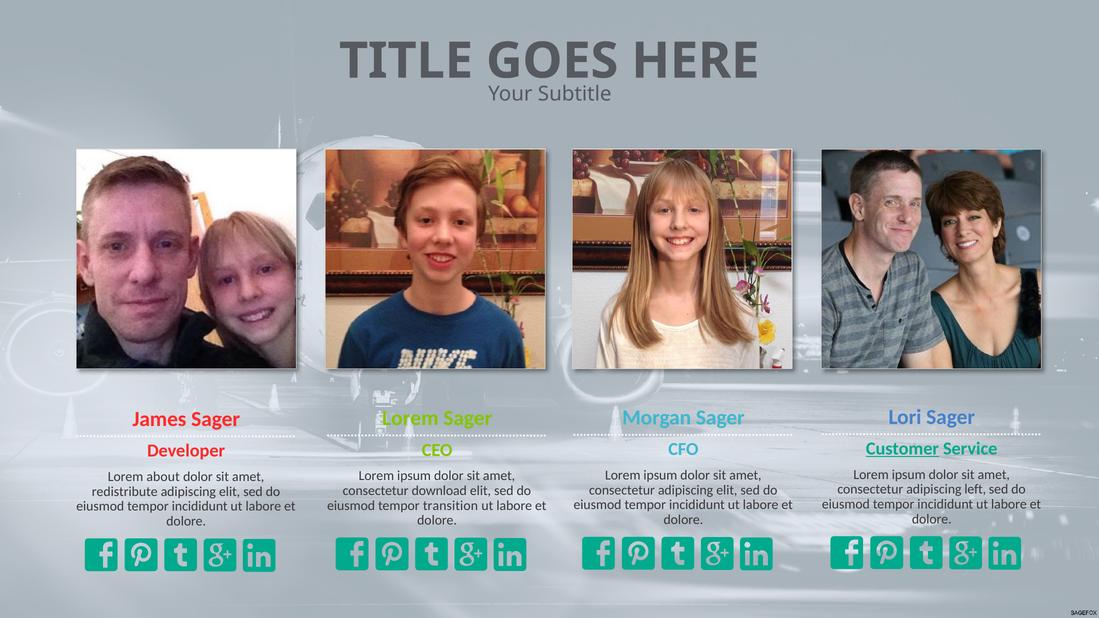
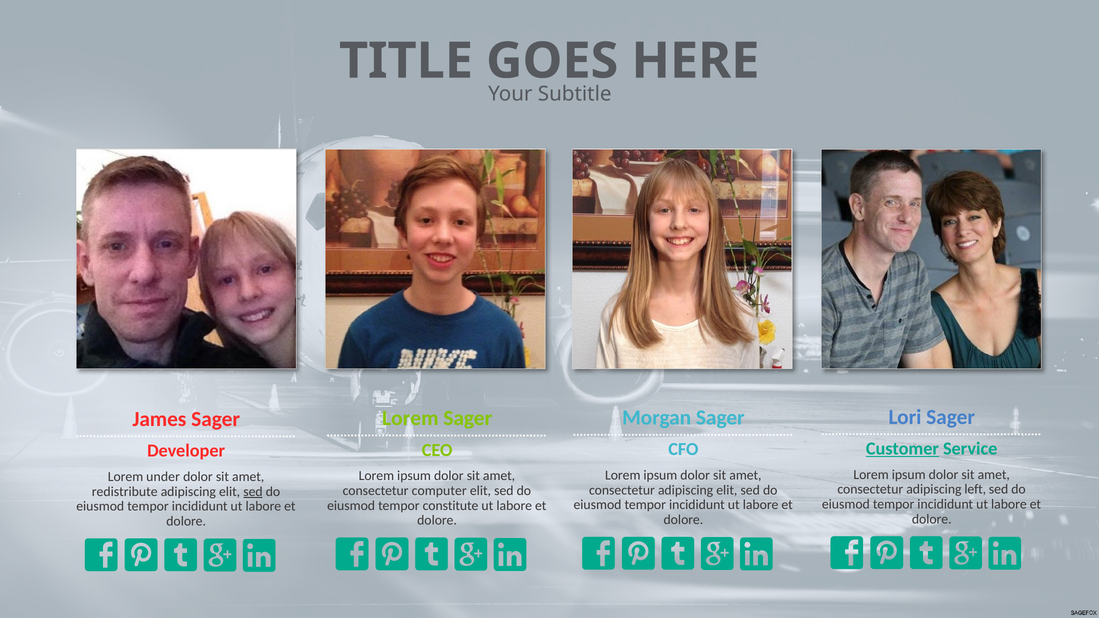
about: about -> under (163, 477)
download: download -> computer (439, 491)
sed underline: none -> present (253, 492)
transition: transition -> constitute (451, 506)
